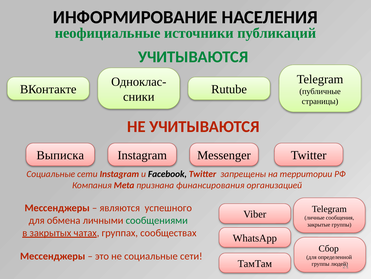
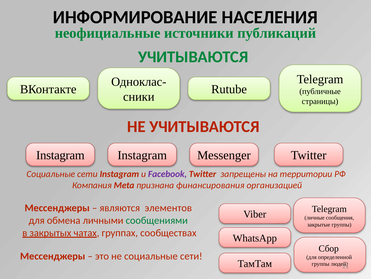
Выписка: Выписка -> Instagram (60, 155)
Facebook colour: black -> purple (167, 174)
успешного: успешного -> элементов (168, 207)
